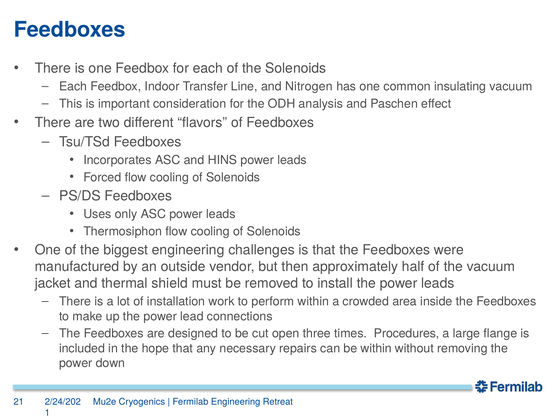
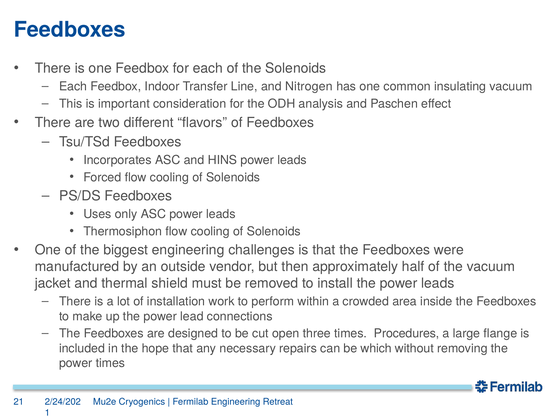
be within: within -> which (376, 348)
power down: down -> times (110, 363)
